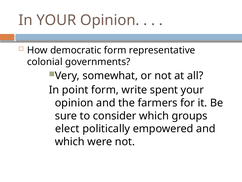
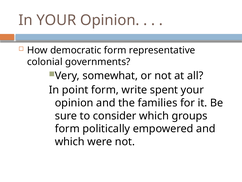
farmers: farmers -> families (158, 103)
elect: elect -> form (67, 128)
